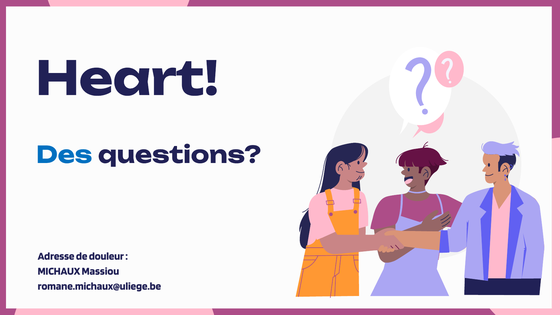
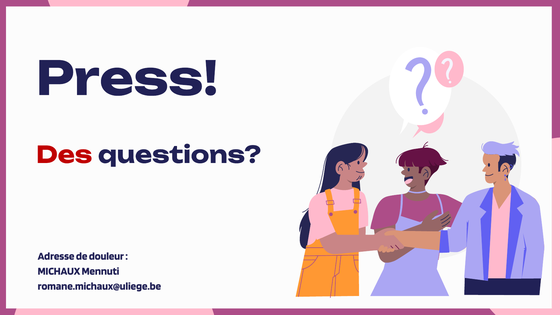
Heart: Heart -> Press (127, 80)
Des colour: blue -> red (64, 155)
Massiou: Massiou -> Mennuti (101, 271)
